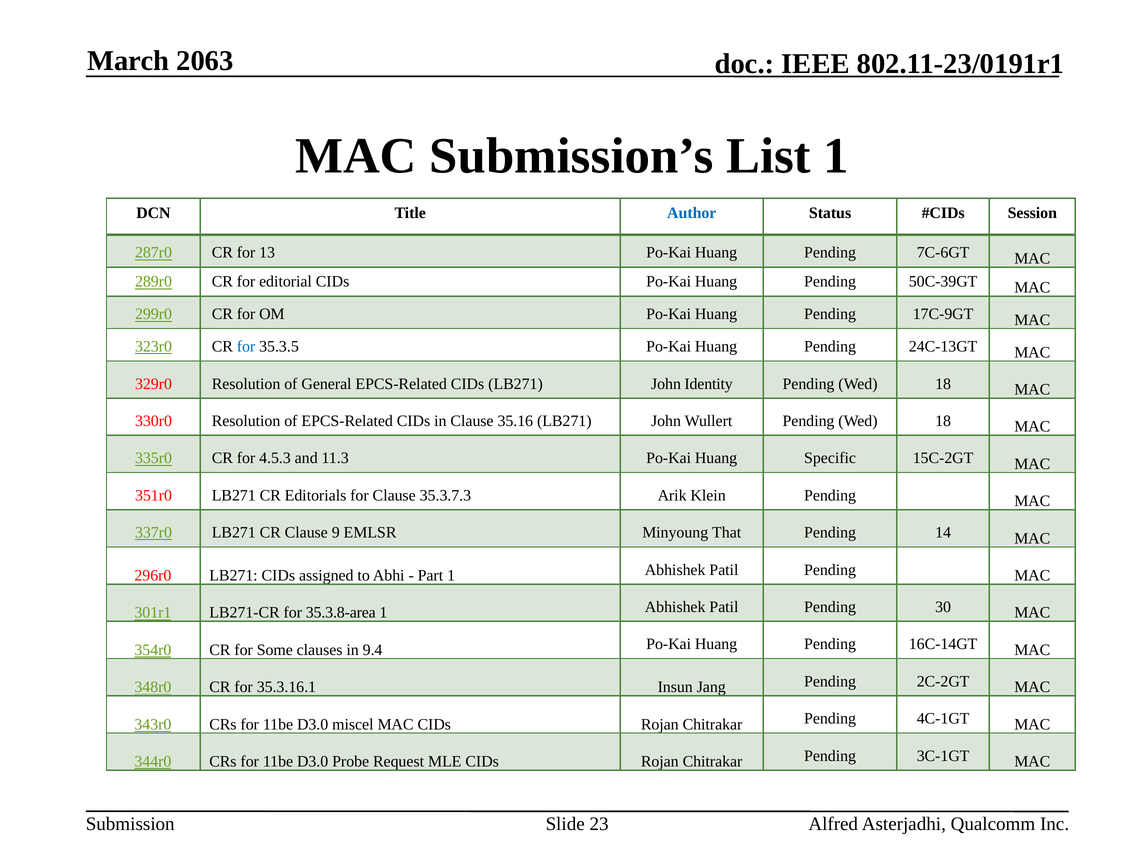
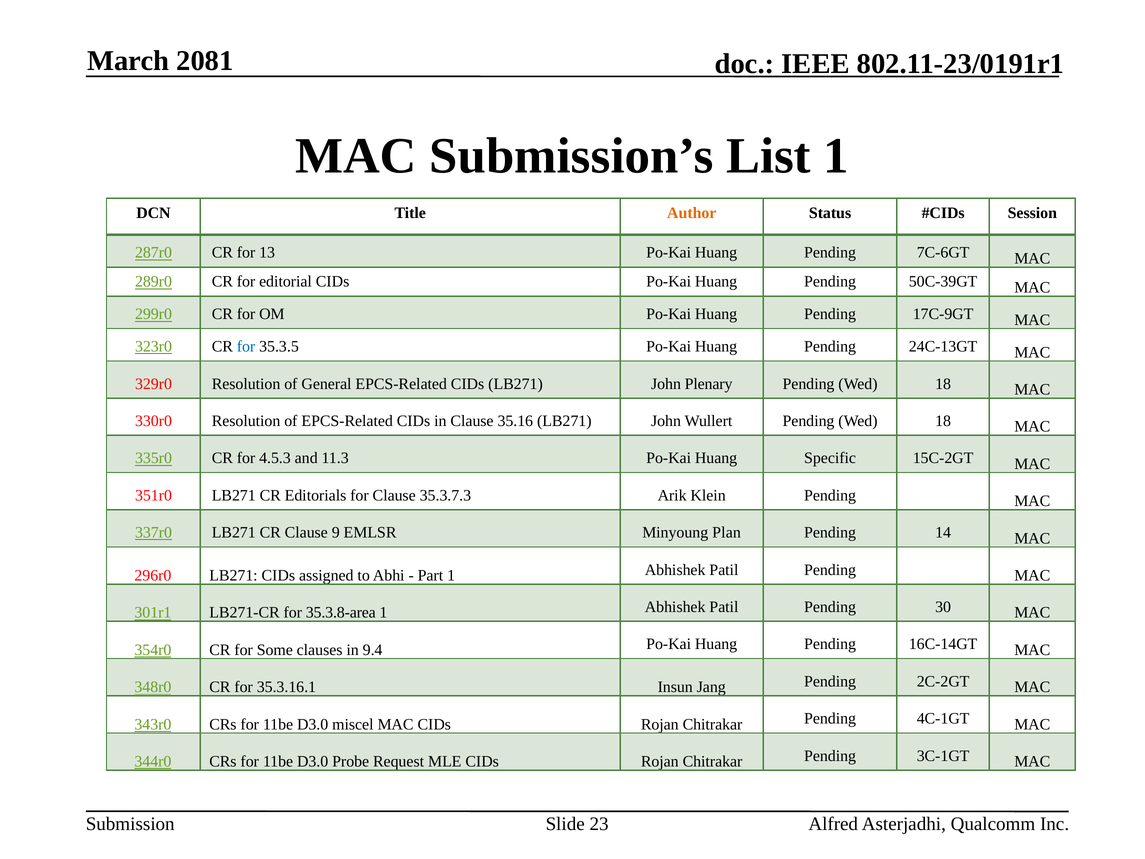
2063: 2063 -> 2081 (205, 61)
Author colour: blue -> orange (692, 213)
Identity: Identity -> Plenary (709, 384)
That: That -> Plan (727, 532)
